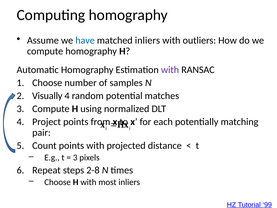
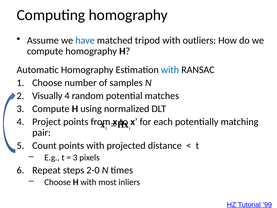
matched inliers: inliers -> tripod (147, 40)
with colour: purple -> blue (170, 70)
2-8: 2-8 -> 2-0 (93, 170)
